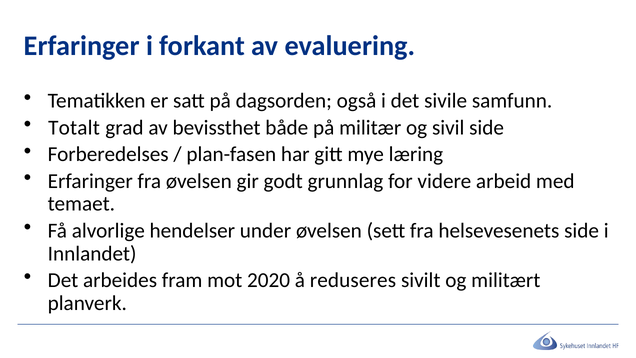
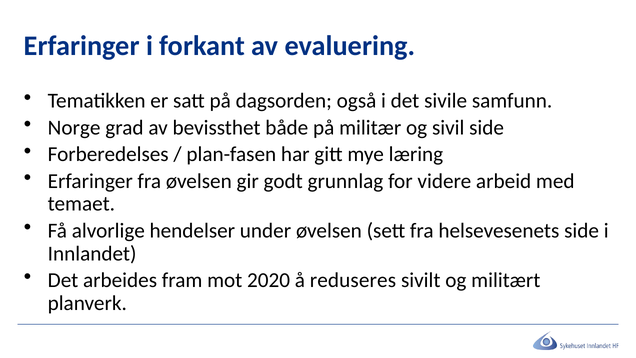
Totalt: Totalt -> Norge (74, 128)
